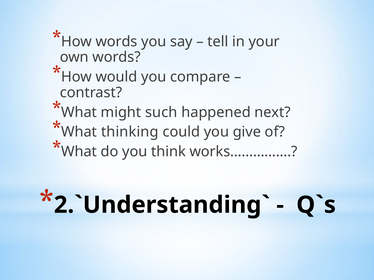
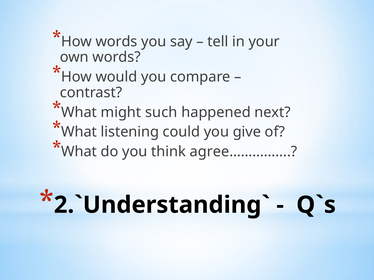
thinking: thinking -> listening (130, 132)
works……………: works…………… -> agree…………… (243, 152)
